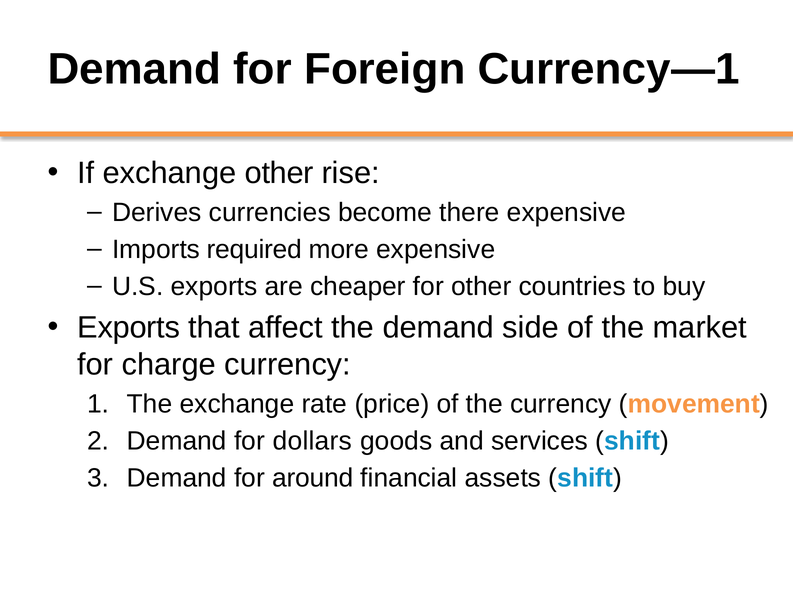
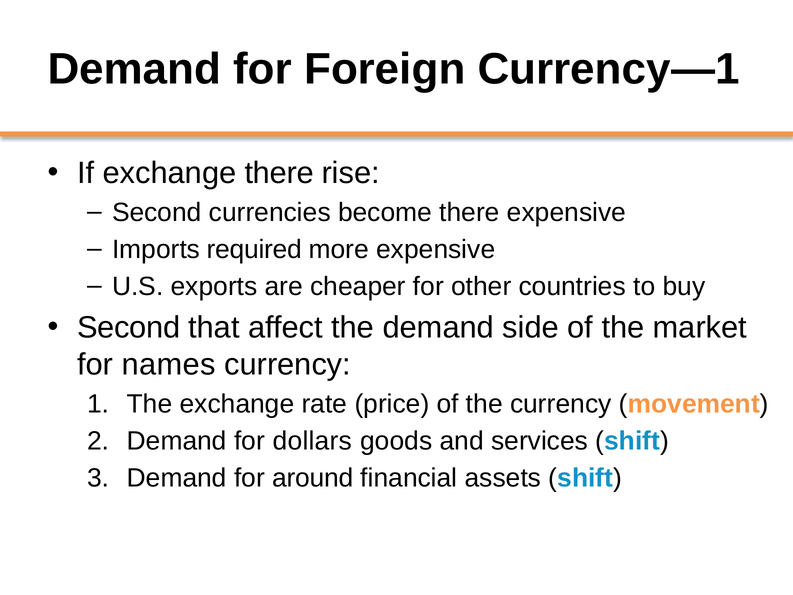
exchange other: other -> there (279, 173)
Derives: Derives -> Second (157, 213)
Exports: Exports -> Second (129, 327)
charge: charge -> names (169, 364)
